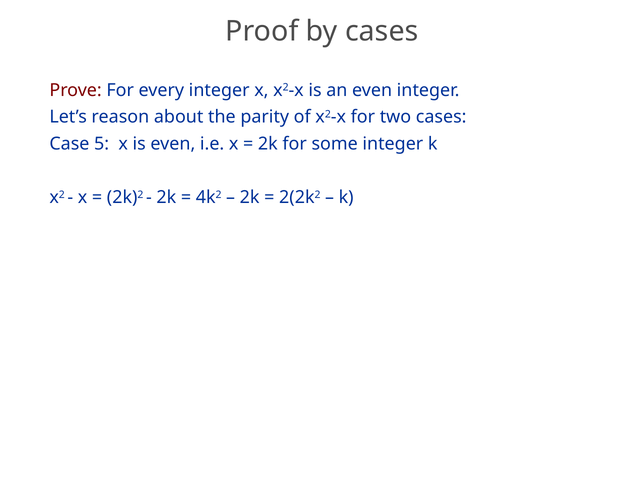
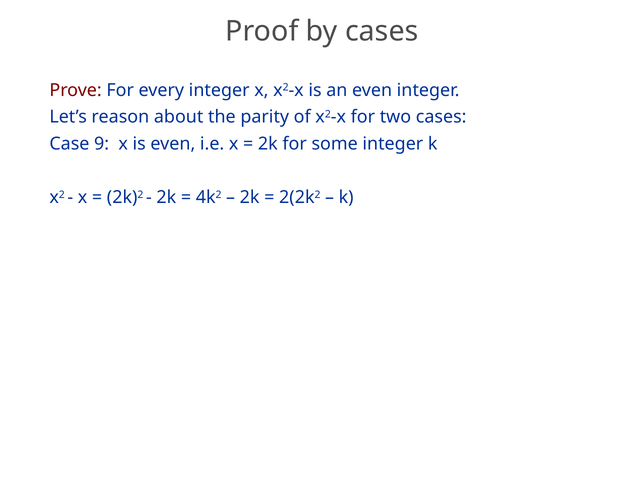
5: 5 -> 9 (102, 144)
